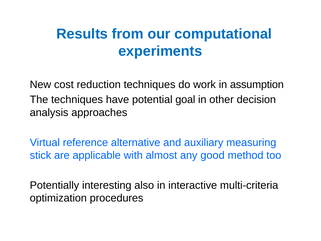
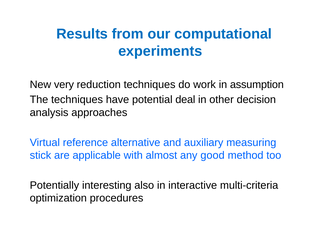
cost: cost -> very (64, 85)
goal: goal -> deal (185, 100)
